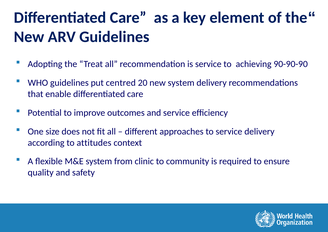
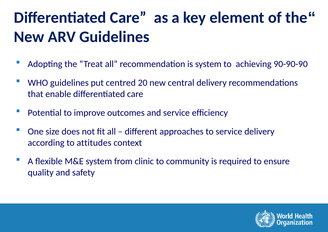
is service: service -> system (208, 64)
new system: system -> central (181, 83)
